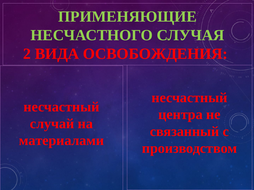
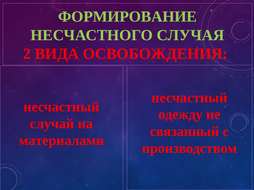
ПРИМЕНЯЮЩИЕ: ПРИМЕНЯЮЩИЕ -> ФОРМИРОВАНИЕ (127, 17)
центра: центра -> одежду (181, 115)
